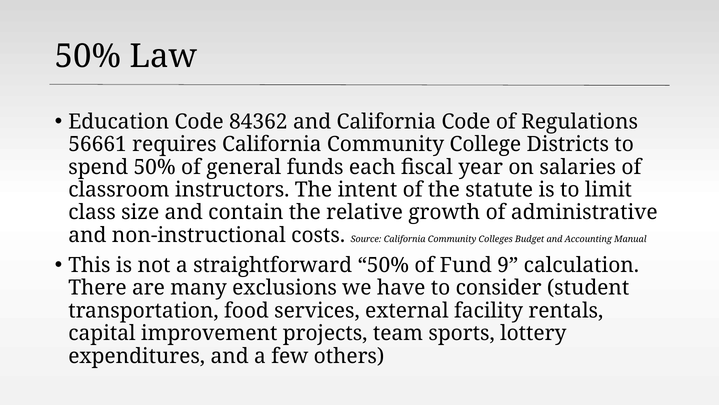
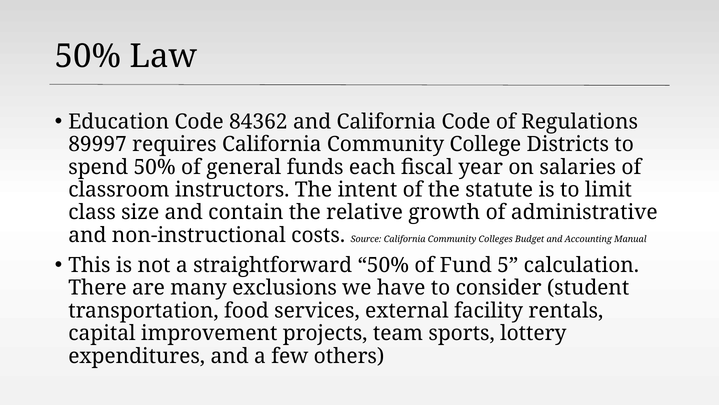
56661: 56661 -> 89997 (98, 144)
9: 9 -> 5 (508, 265)
